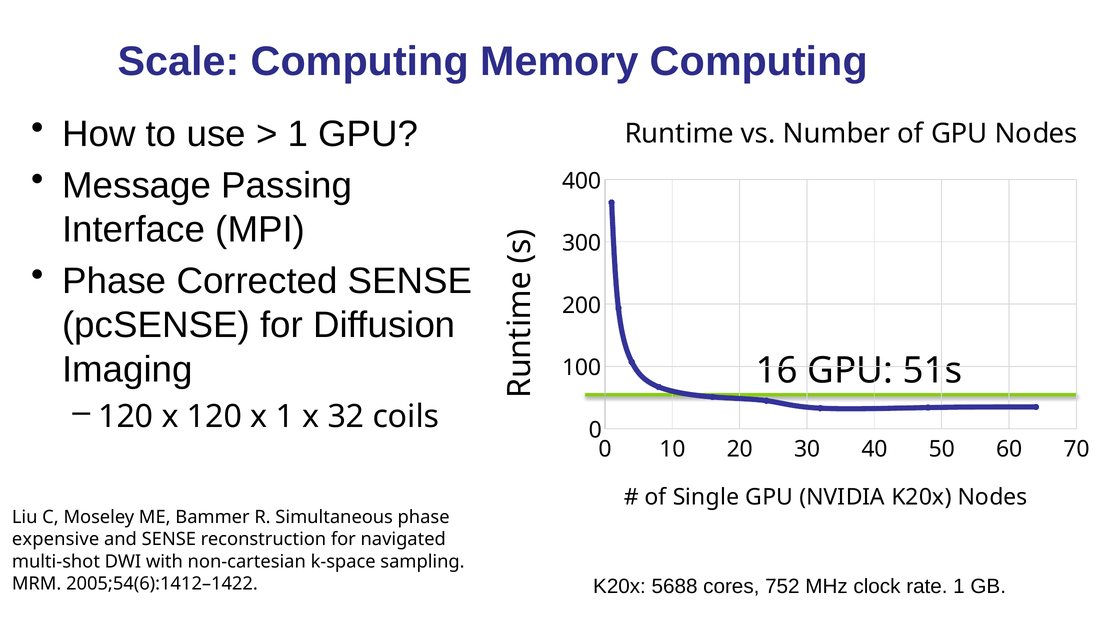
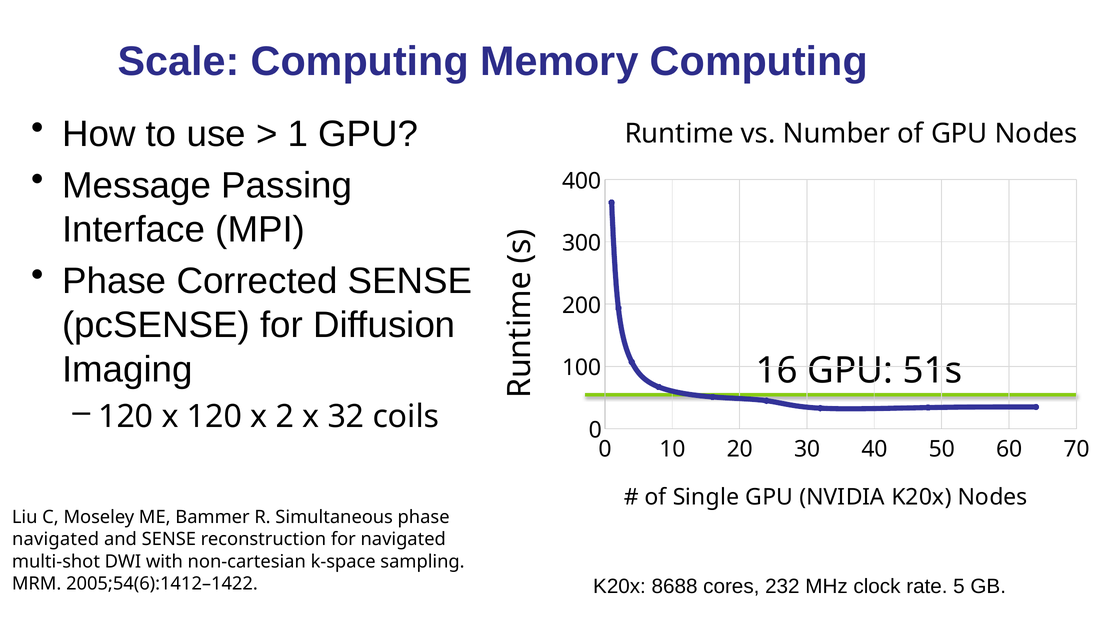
x 1: 1 -> 2 (285, 417)
expensive: expensive -> navigated (56, 539)
5688: 5688 -> 8688 (675, 586)
752: 752 -> 232 (782, 586)
rate 1: 1 -> 5 (959, 586)
